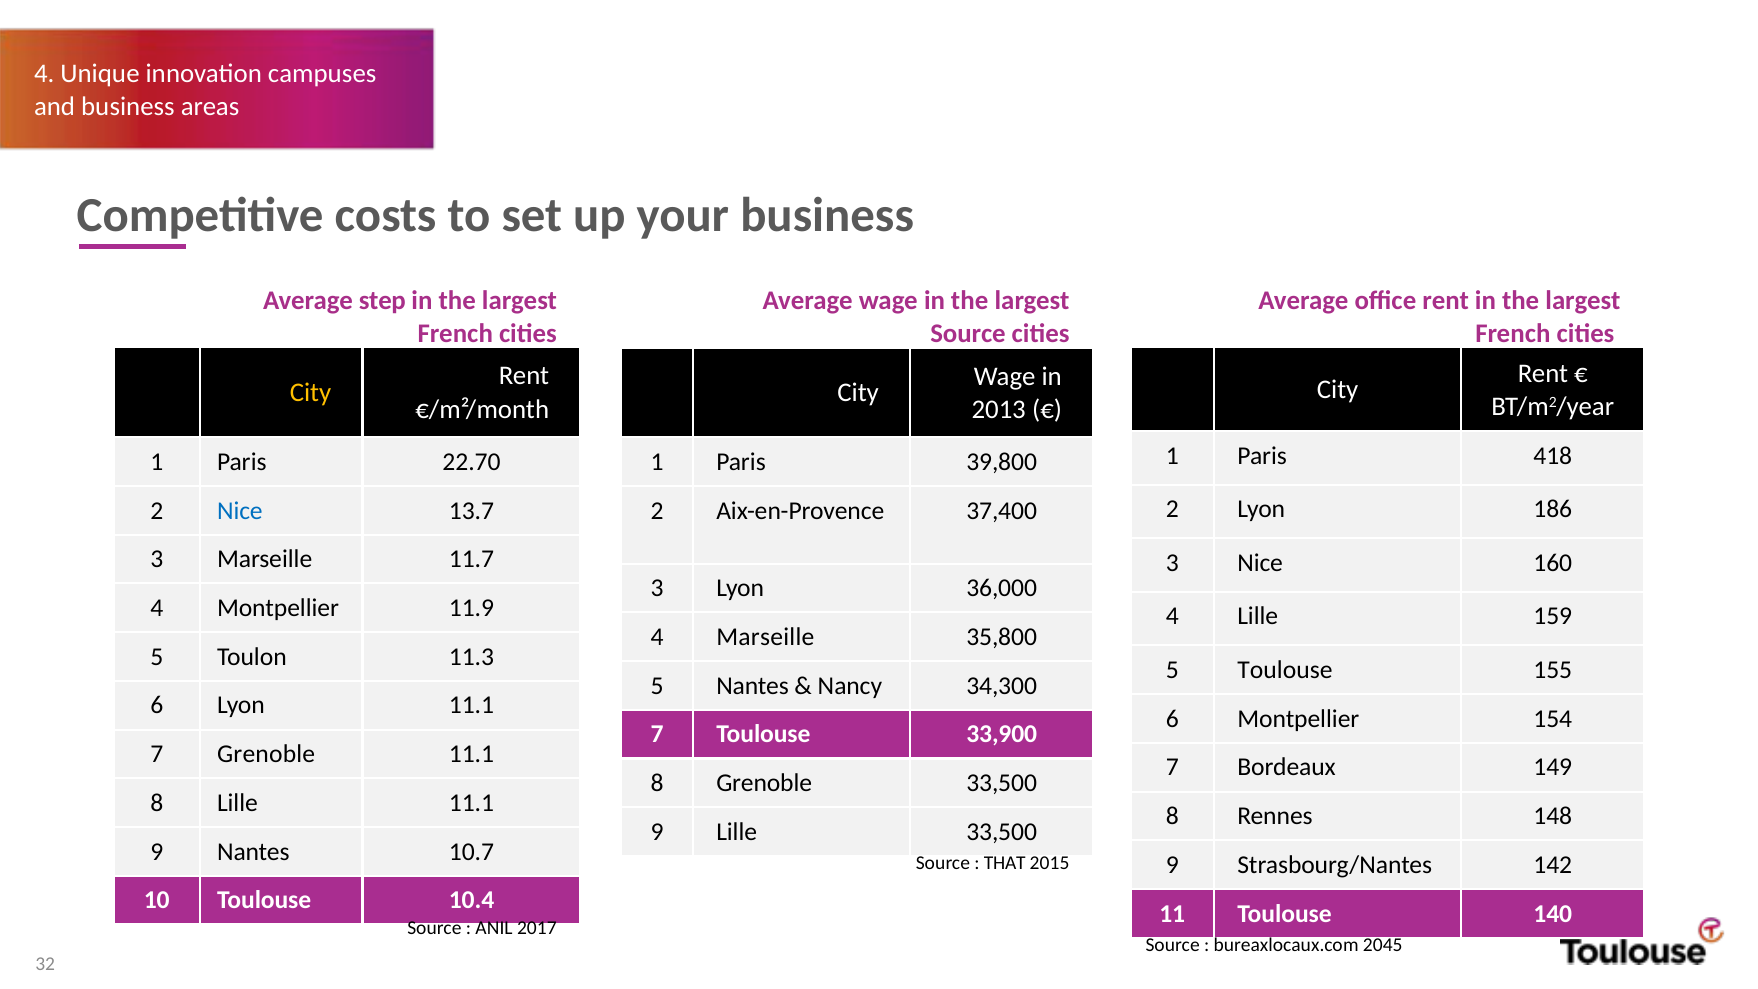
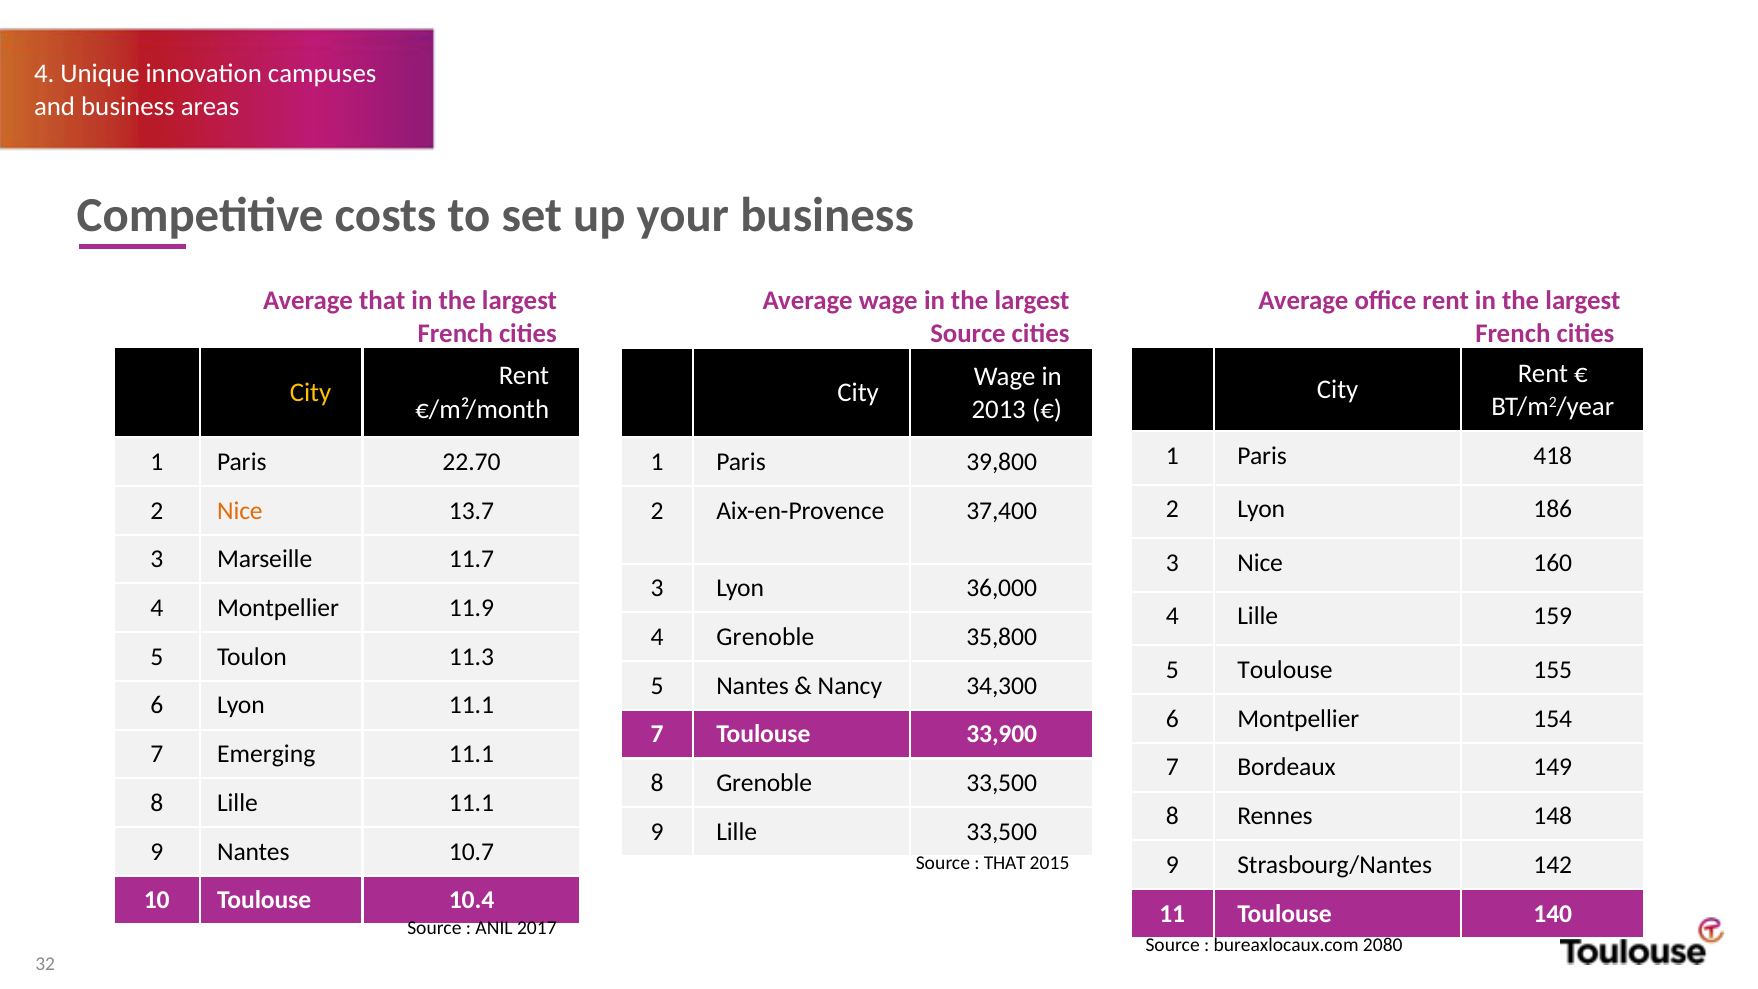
Average step: step -> that (382, 301)
Nice colour: blue -> orange (240, 511)
4 Marseille: Marseille -> Grenoble (765, 637)
7 Grenoble: Grenoble -> Emerging (266, 754)
2045: 2045 -> 2080 (1383, 945)
